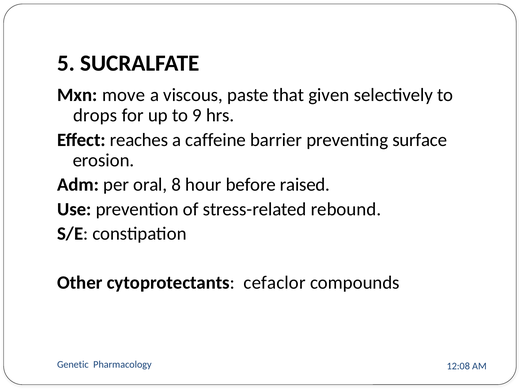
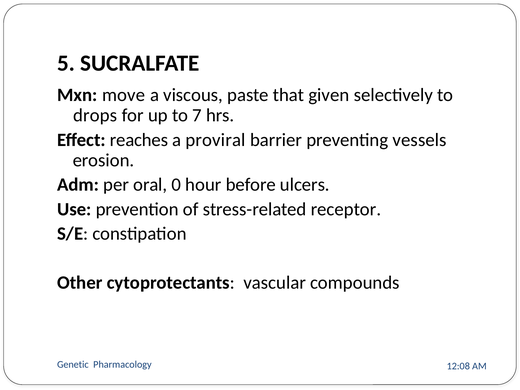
9: 9 -> 7 (197, 115)
caffeine: caffeine -> proviral (215, 140)
surface: surface -> vessels (420, 140)
8: 8 -> 0 (176, 185)
raised: raised -> ulcers (305, 185)
rebound: rebound -> receptor (346, 209)
cefaclor: cefaclor -> vascular (275, 283)
